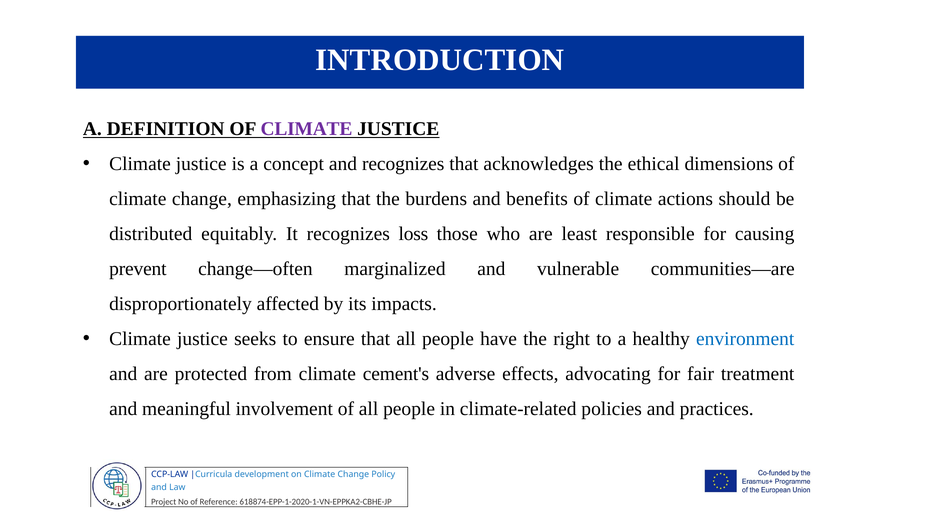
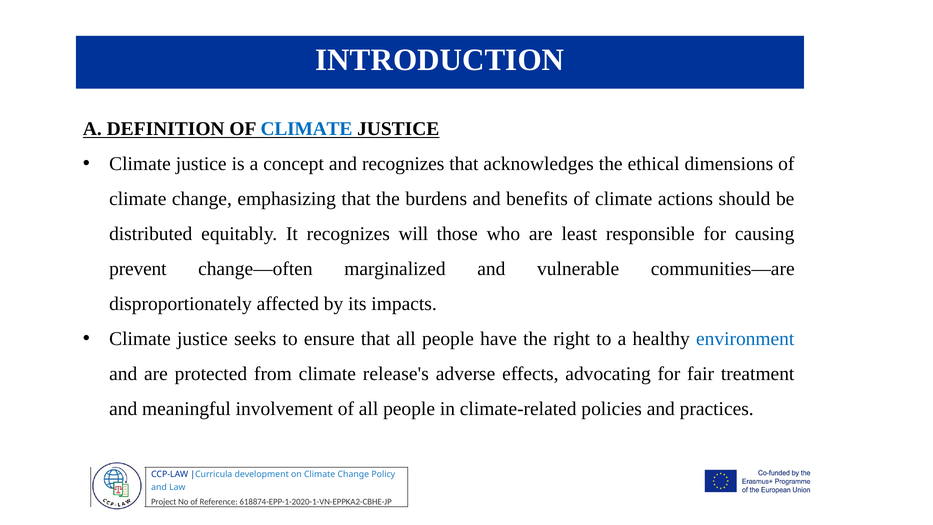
CLIMATE colour: purple -> blue (306, 129)
loss: loss -> will (413, 234)
cement's: cement's -> release's (396, 374)
